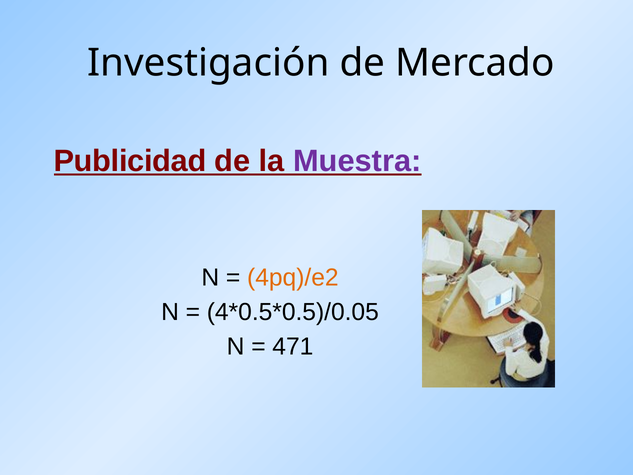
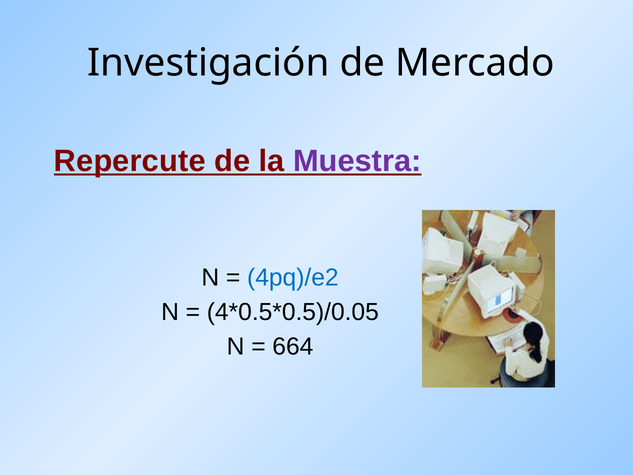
Publicidad: Publicidad -> Repercute (130, 161)
4pq)/e2 colour: orange -> blue (293, 277)
471: 471 -> 664 (293, 346)
